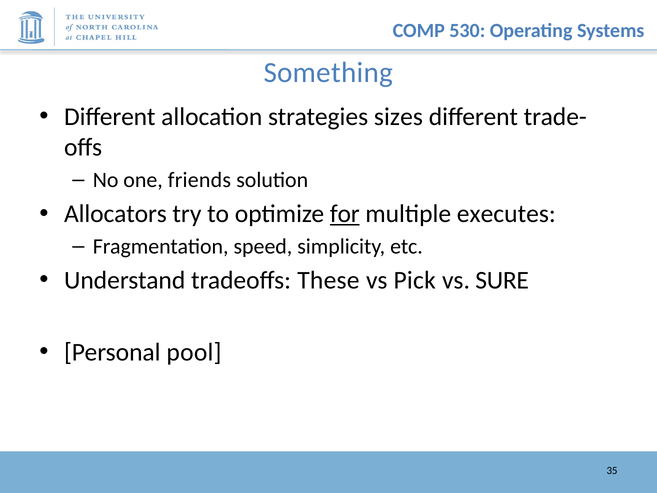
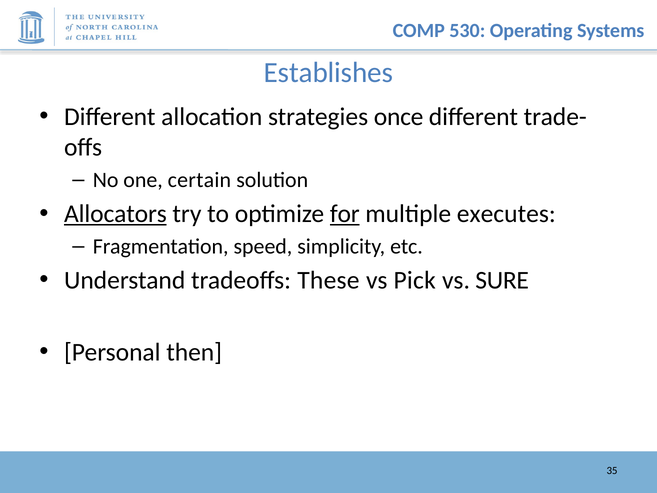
Something: Something -> Establishes (328, 73)
sizes: sizes -> once (399, 117)
friends: friends -> certain (199, 180)
Allocators underline: none -> present (115, 214)
pool: pool -> then (194, 352)
